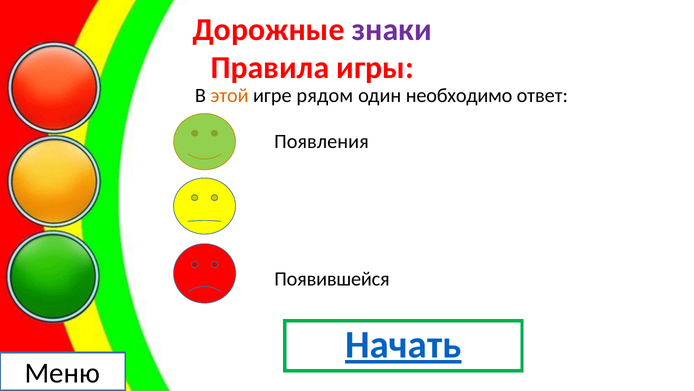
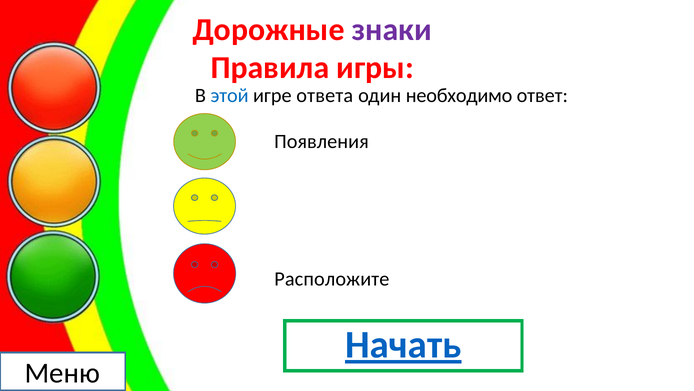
этой colour: orange -> blue (230, 96)
рядом: рядом -> ответа (325, 96)
Появившейся: Появившейся -> Расположите (332, 279)
